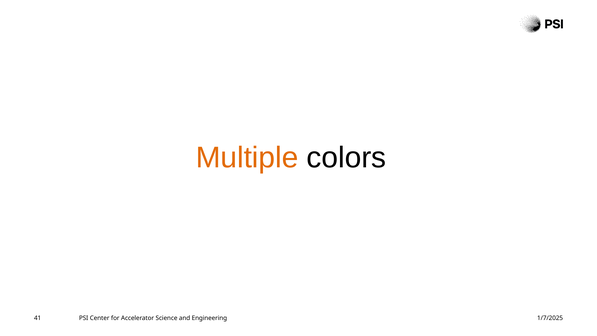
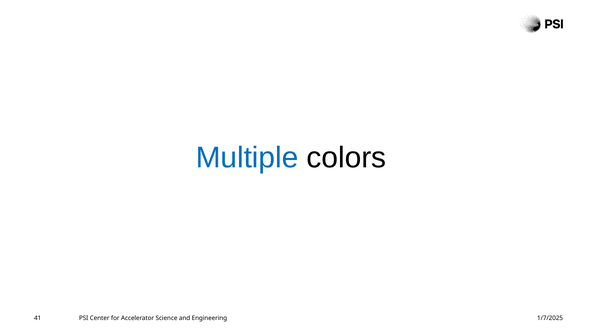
Multiple colour: orange -> blue (247, 158)
